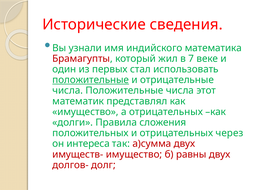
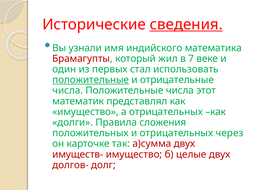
сведения underline: none -> present (186, 24)
интереса: интереса -> карточке (88, 144)
равны: равны -> целые (191, 154)
